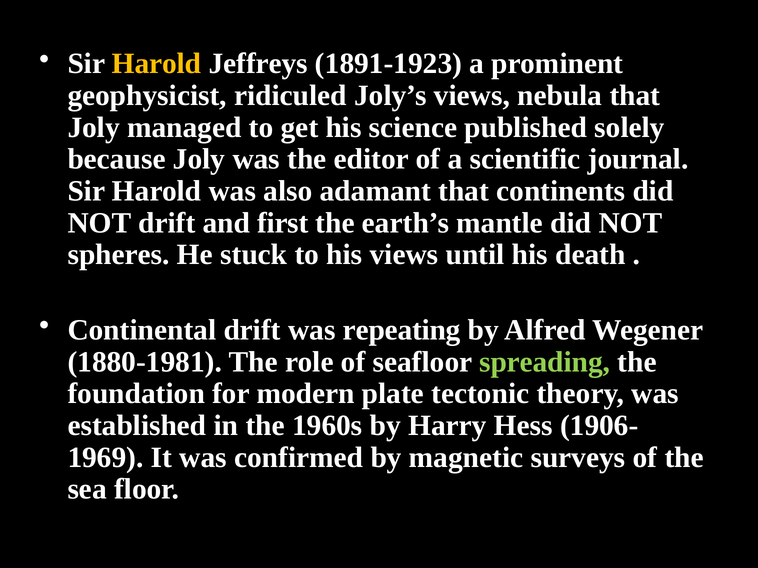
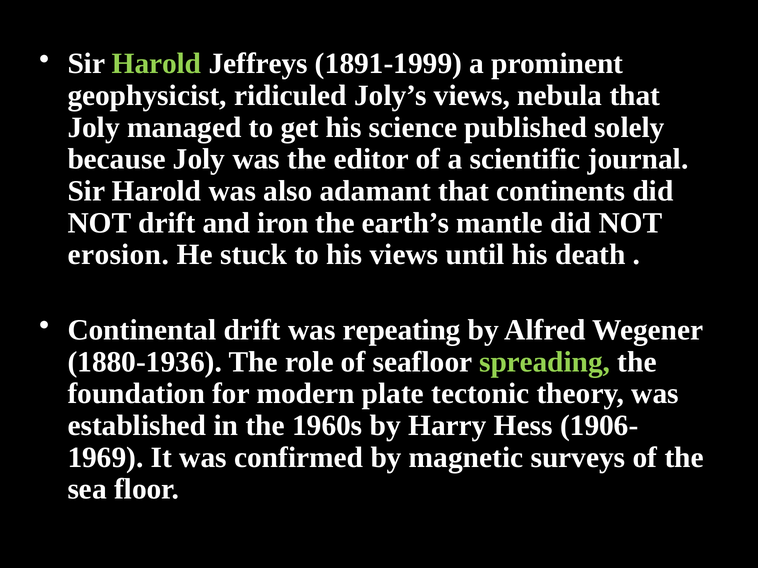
Harold colour: yellow -> light green (157, 64)
1891-1923: 1891-1923 -> 1891-1999 (389, 64)
first: first -> iron (283, 223)
spheres: spheres -> erosion (118, 255)
1880-1981: 1880-1981 -> 1880-1936 (145, 362)
